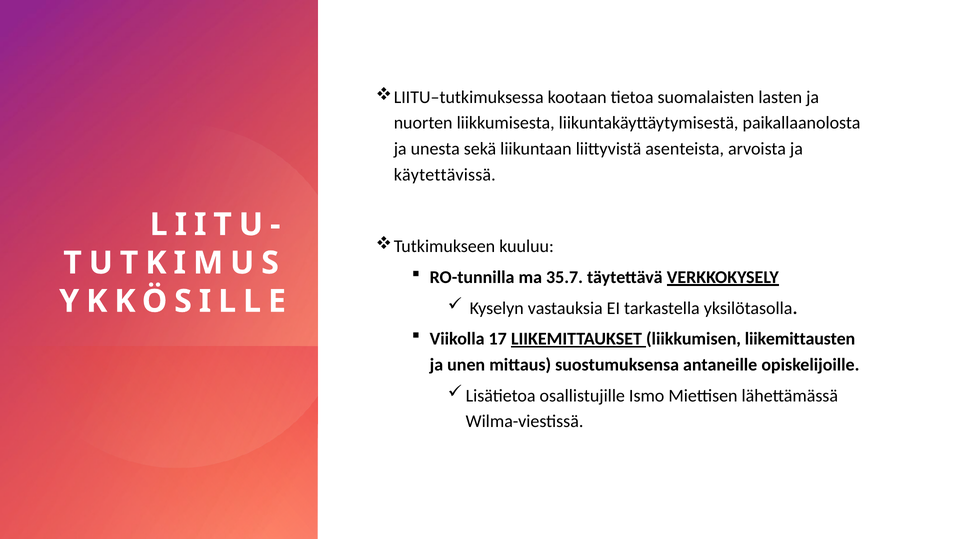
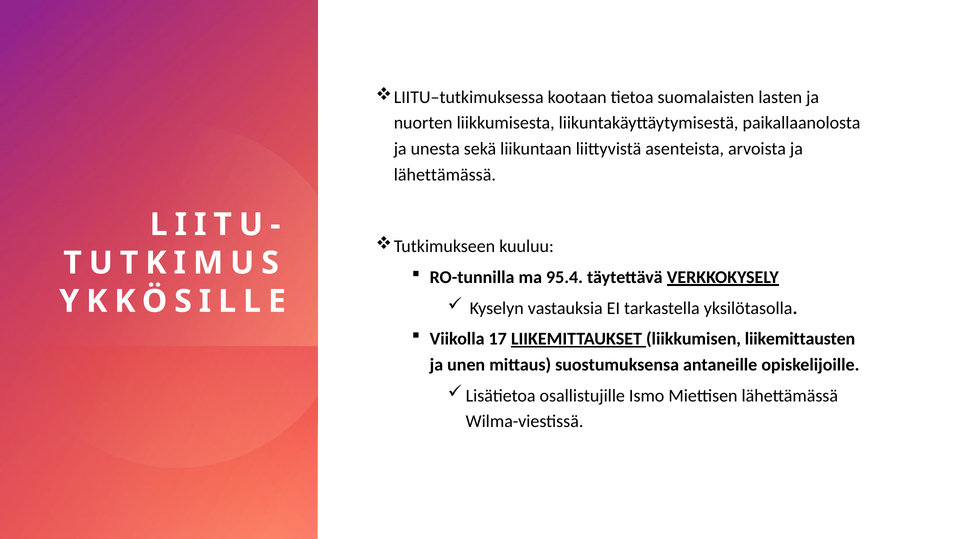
käytettävissä: käytettävissä -> lähettämässä (445, 175)
35.7: 35.7 -> 95.4 (565, 278)
